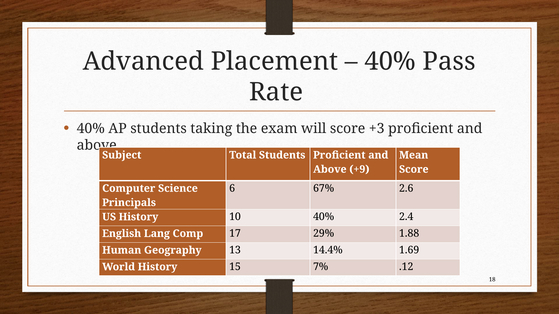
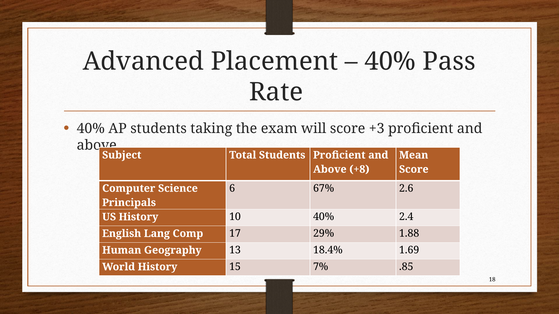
+9: +9 -> +8 (359, 170)
14.4%: 14.4% -> 18.4% (328, 250)
.12: .12 -> .85 (406, 267)
